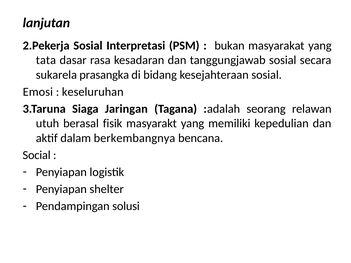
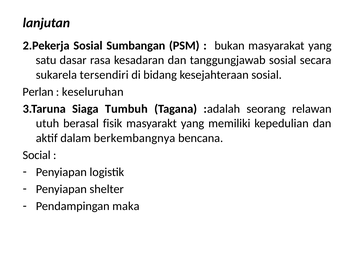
Interpretasi: Interpretasi -> Sumbangan (136, 46)
tata: tata -> satu (46, 60)
prasangka: prasangka -> tersendiri (104, 75)
Emosi: Emosi -> Perlan (38, 92)
Jaringan: Jaringan -> Tumbuh (126, 109)
solusi: solusi -> maka (126, 206)
